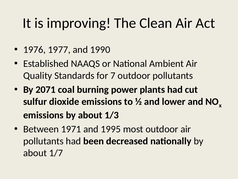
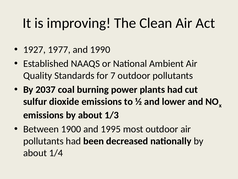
1976: 1976 -> 1927 (34, 49)
2071: 2071 -> 2037 (46, 89)
1971: 1971 -> 1900 (71, 129)
1/7: 1/7 -> 1/4 (56, 153)
